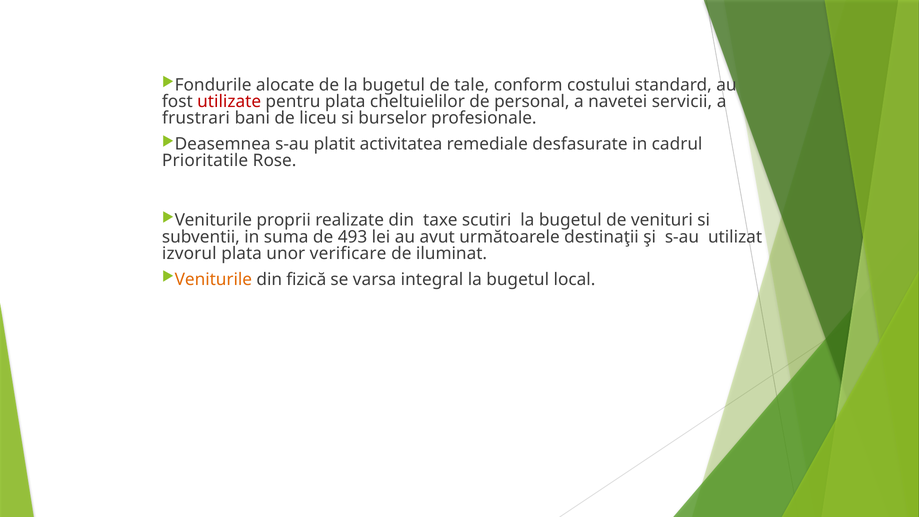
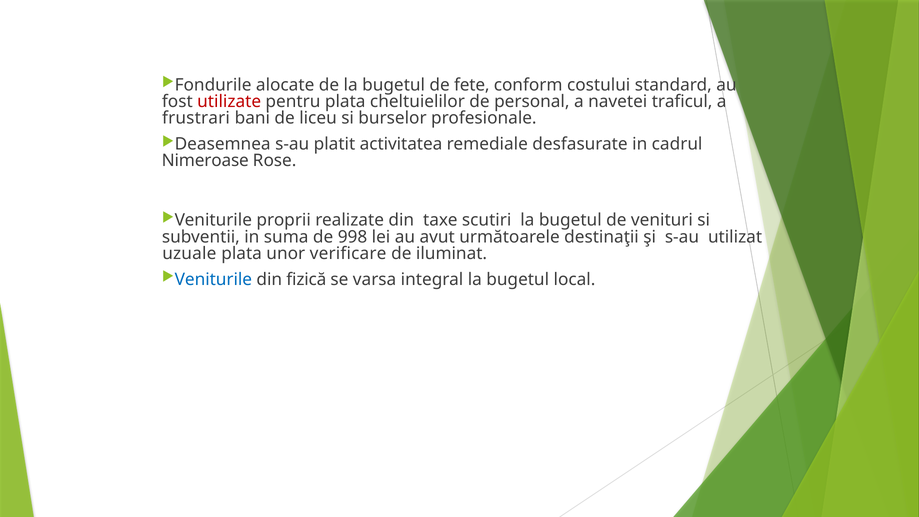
tale: tale -> fete (472, 85)
servicii: servicii -> traficul (682, 101)
Prioritatile: Prioritatile -> Nimeroase (205, 161)
493: 493 -> 998 (353, 237)
izvorul: izvorul -> uzuale (189, 253)
Veniturile colour: orange -> blue (213, 280)
